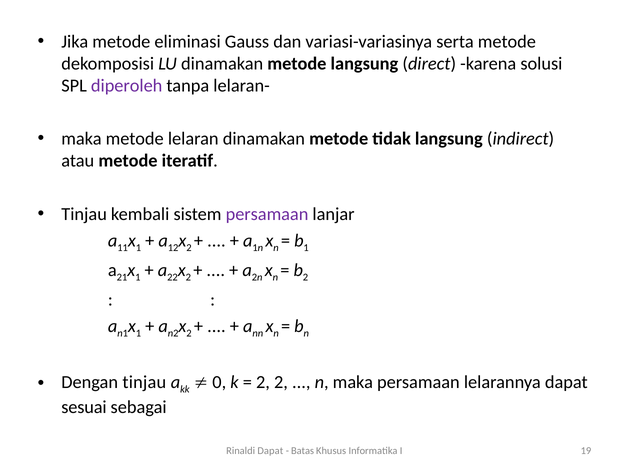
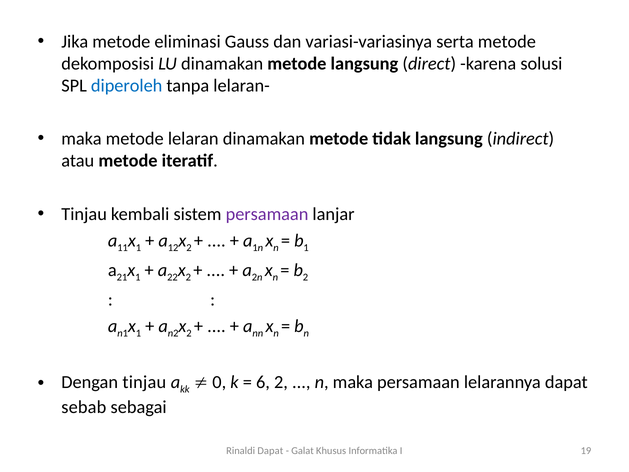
diperoleh colour: purple -> blue (127, 86)
2: 2 -> 6 (263, 382)
sesuai: sesuai -> sebab (84, 407)
Batas: Batas -> Galat (303, 450)
